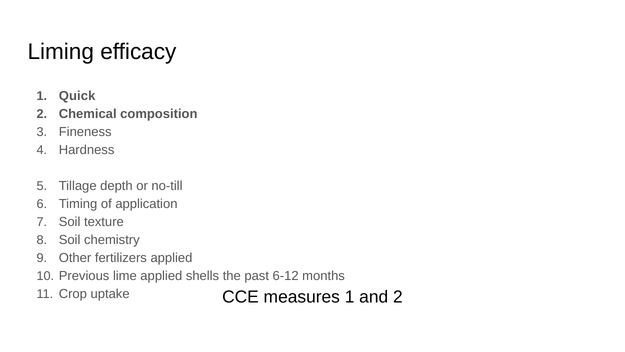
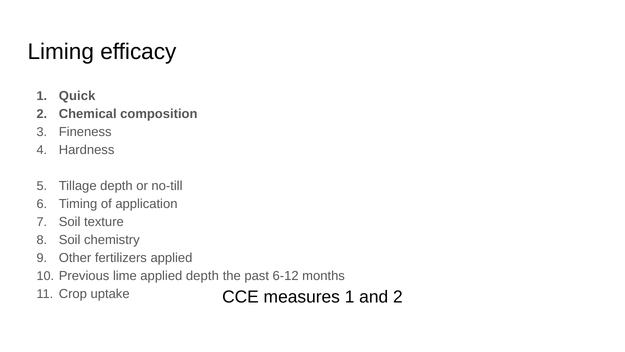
applied shells: shells -> depth (202, 276)
